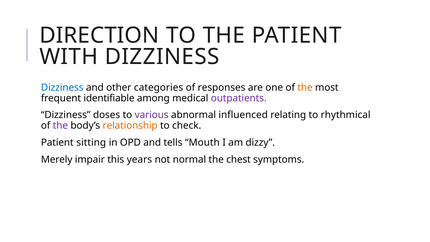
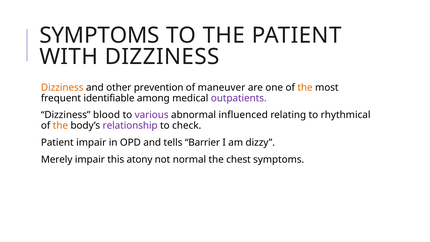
DIRECTION: DIRECTION -> SYMPTOMS (99, 35)
Dizziness colour: blue -> orange (62, 87)
categories: categories -> prevention (159, 87)
responses: responses -> maneuver (222, 87)
doses: doses -> blood (107, 115)
the colour: purple -> orange (60, 126)
relationship colour: orange -> purple (130, 126)
Patient sitting: sitting -> impair (91, 143)
Mouth: Mouth -> Barrier (202, 143)
years: years -> atony (140, 159)
